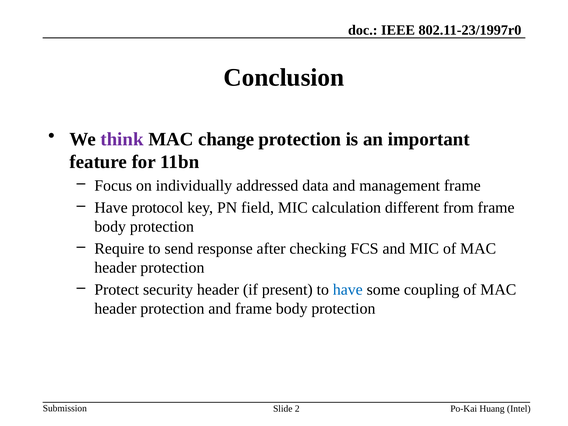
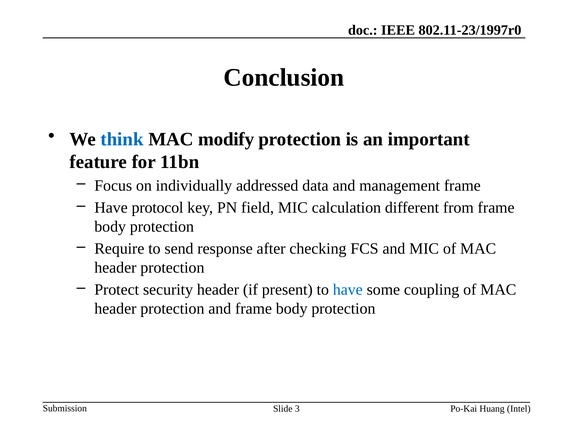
think colour: purple -> blue (122, 139)
change: change -> modify (226, 139)
2: 2 -> 3 (297, 409)
